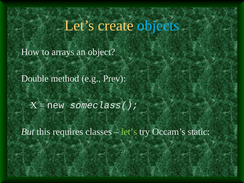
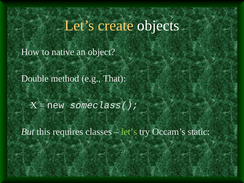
objects colour: light blue -> white (158, 26)
arrays: arrays -> native (63, 52)
Prev: Prev -> That (114, 79)
